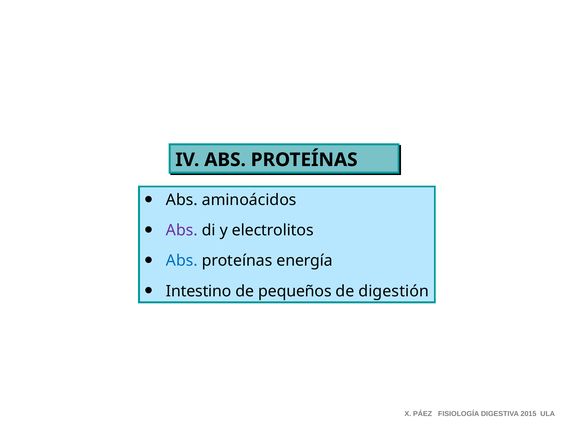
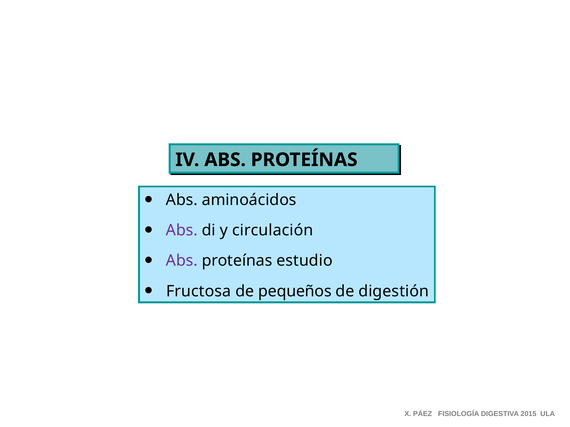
electrolitos: electrolitos -> circulación (273, 231)
Abs colour: blue -> purple (182, 261)
energía: energía -> estudio (305, 261)
Intestino: Intestino -> Fructosa (199, 291)
